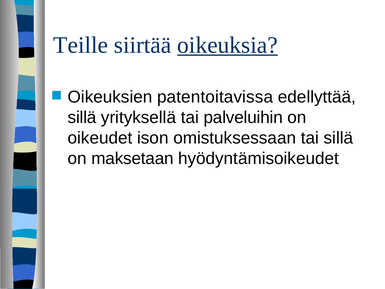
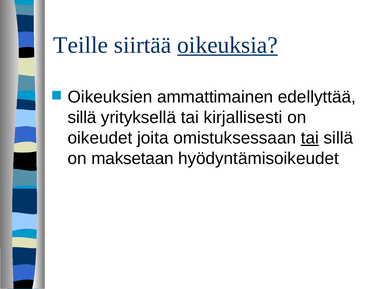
patentoitavissa: patentoitavissa -> ammattimainen (215, 97)
palveluihin: palveluihin -> kirjallisesti (243, 117)
ison: ison -> joita (153, 138)
tai underline: none -> present (310, 138)
